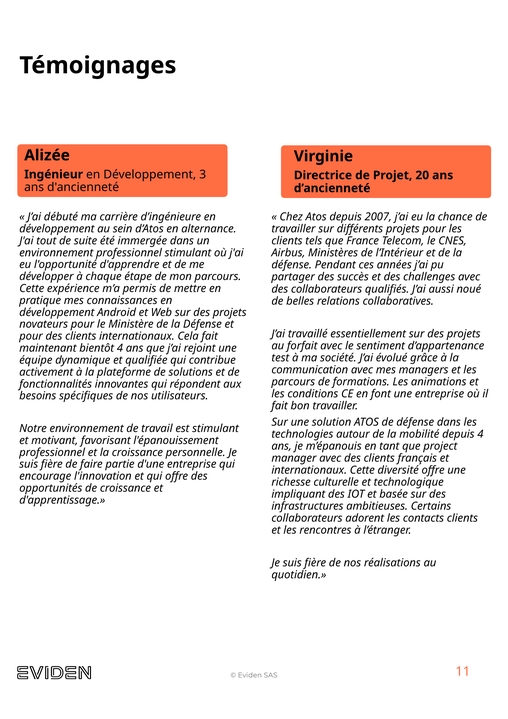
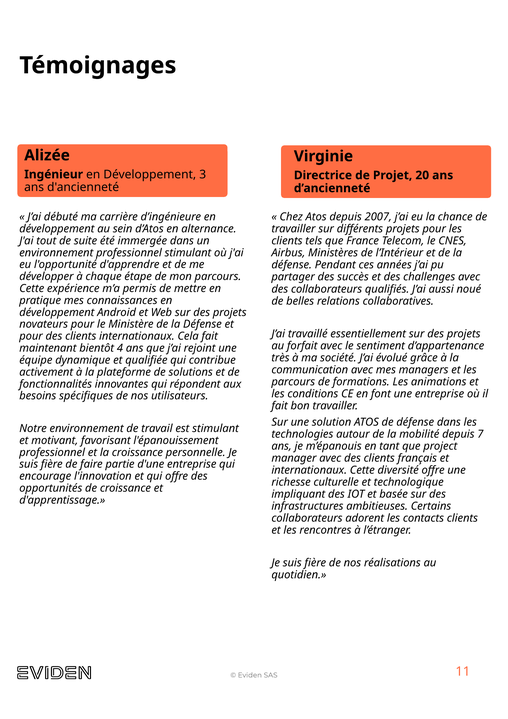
test: test -> très (280, 357)
depuis 4: 4 -> 7 (480, 434)
